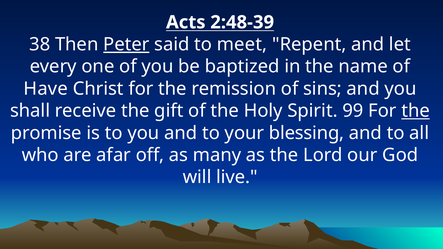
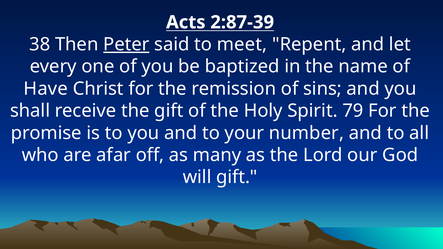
2:48-39: 2:48-39 -> 2:87-39 (242, 22)
99: 99 -> 79 (353, 111)
the underline: present -> none (416, 111)
blessing: blessing -> number (306, 133)
will live: live -> gift (237, 177)
